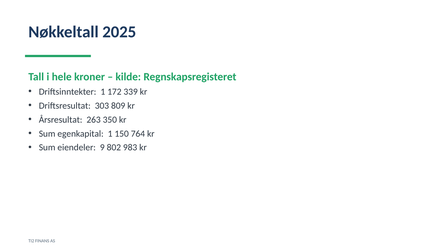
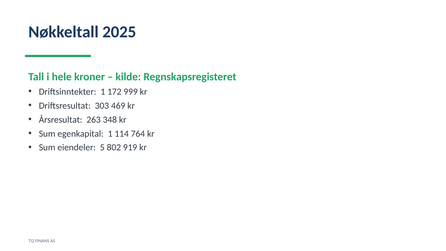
339: 339 -> 999 (131, 92)
809: 809 -> 469 (118, 106)
350: 350 -> 348 (110, 120)
150: 150 -> 114 (122, 134)
9: 9 -> 5 (102, 147)
983: 983 -> 919 (130, 147)
